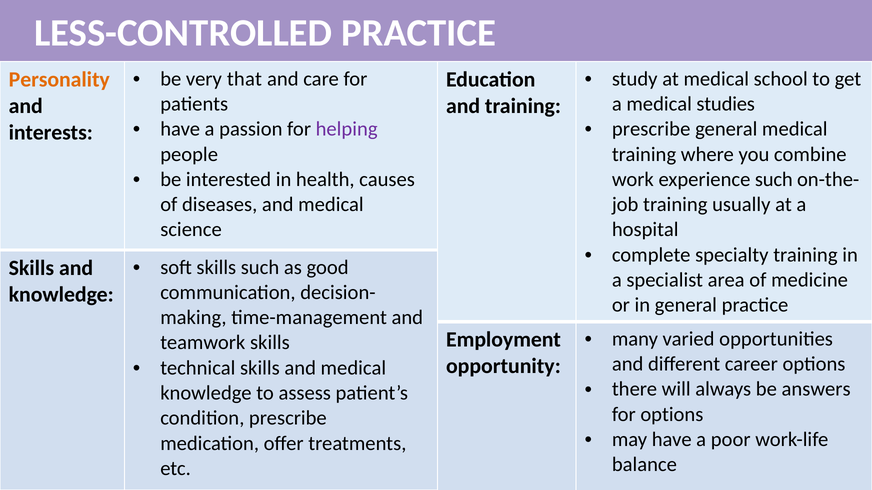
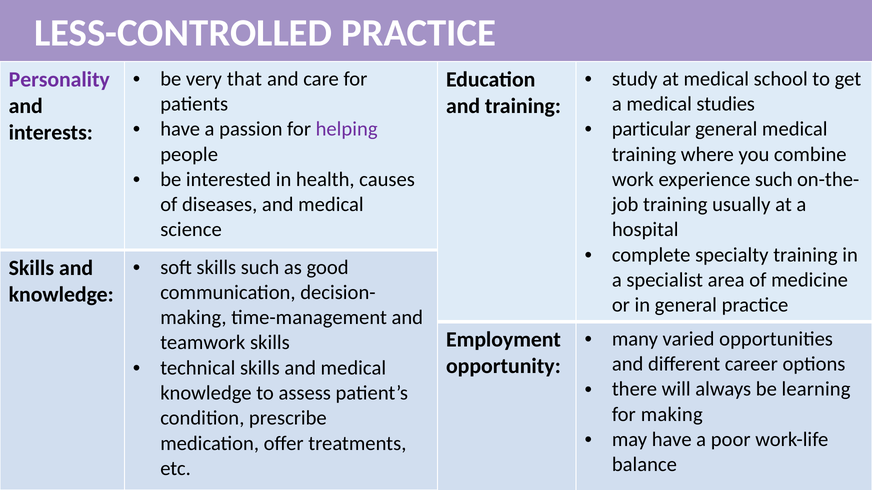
Personality colour: orange -> purple (59, 80)
prescribe: prescribe -> particular (651, 129)
answers: answers -> learning (816, 390)
for options: options -> making (672, 415)
